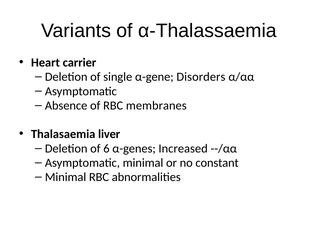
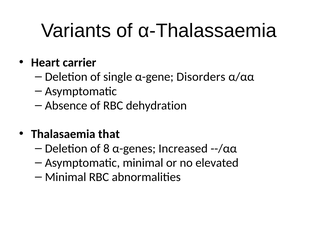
membranes: membranes -> dehydration (156, 106)
liver: liver -> that (109, 134)
6: 6 -> 8 (106, 149)
constant: constant -> elevated (217, 163)
